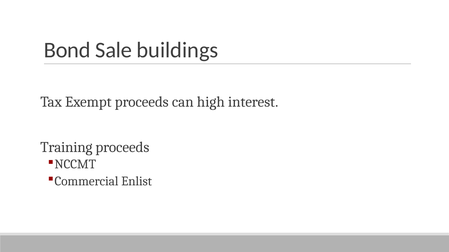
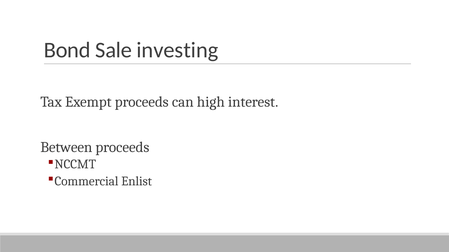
buildings: buildings -> investing (177, 50)
Training: Training -> Between (66, 148)
